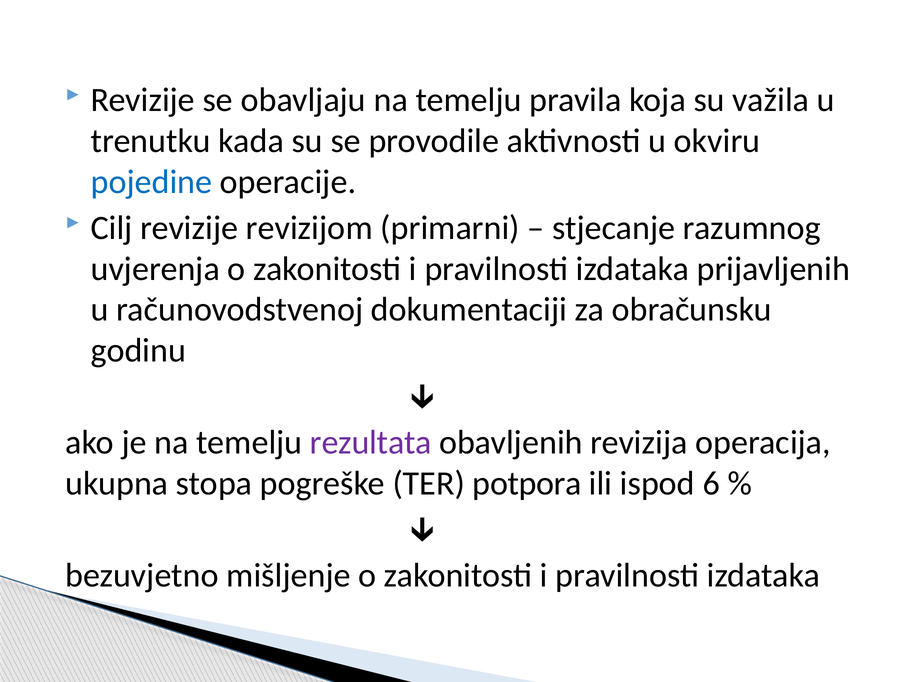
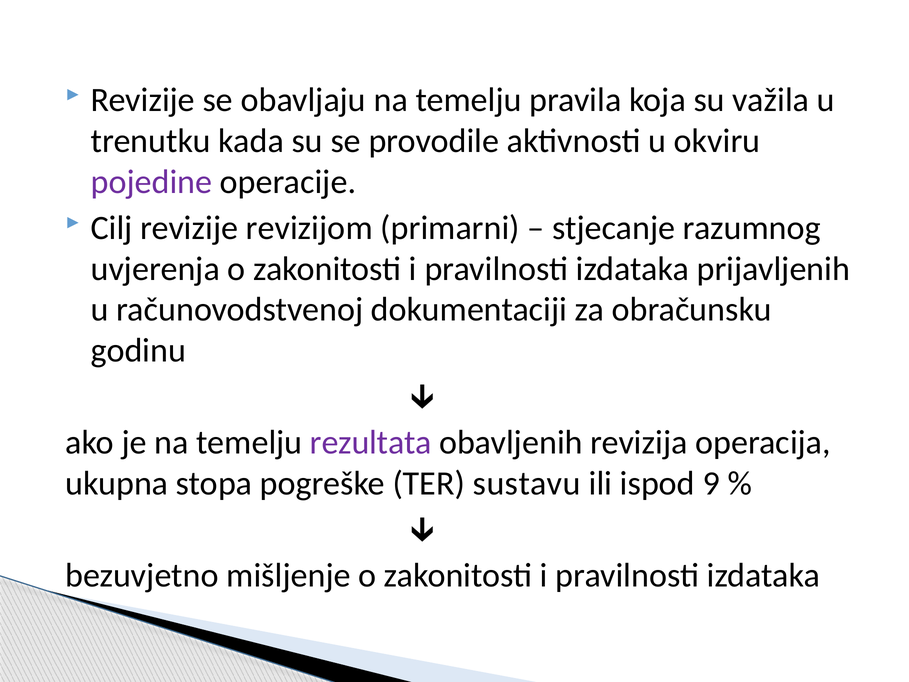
pojedine colour: blue -> purple (151, 182)
potpora: potpora -> sustavu (527, 483)
6: 6 -> 9 (711, 483)
